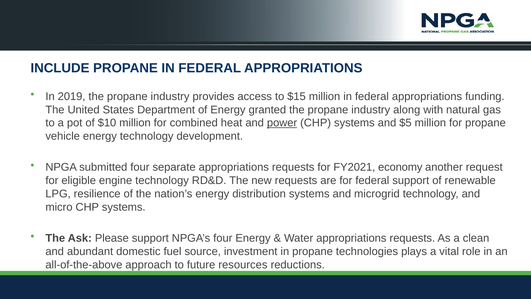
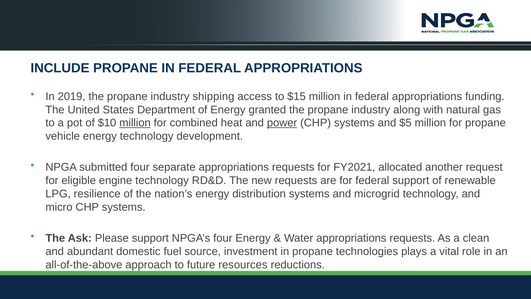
provides: provides -> shipping (213, 96)
million underline: none -> present (135, 123)
economy: economy -> allocated (400, 167)
